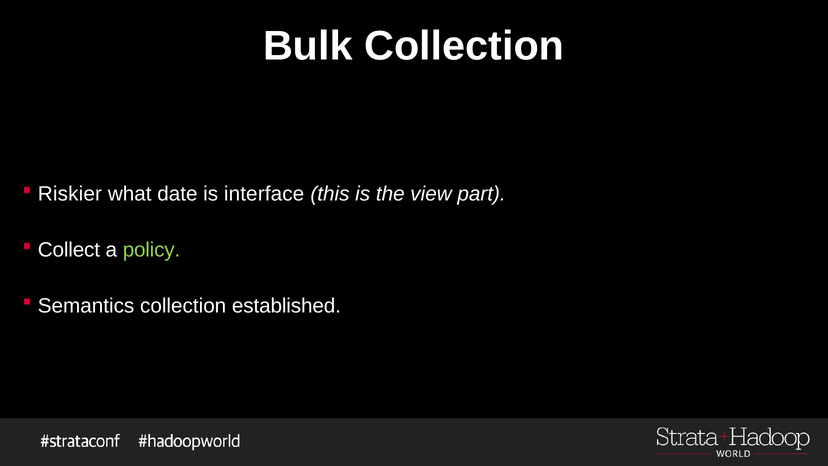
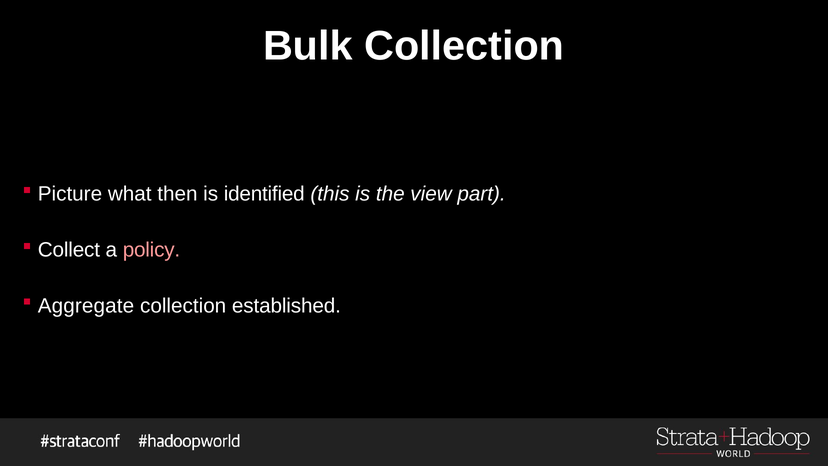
Riskier: Riskier -> Picture (70, 194)
date: date -> then (177, 194)
interface: interface -> identified (264, 194)
policy colour: light green -> pink (151, 250)
Semantics: Semantics -> Aggregate (86, 306)
